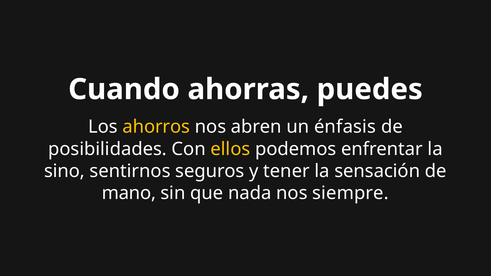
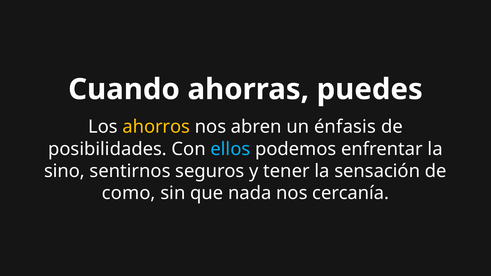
ellos colour: yellow -> light blue (230, 149)
mano: mano -> como (129, 193)
siempre: siempre -> cercanía (351, 193)
